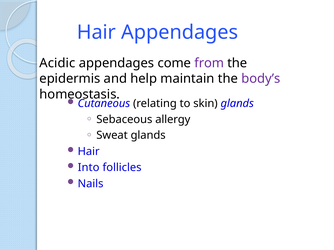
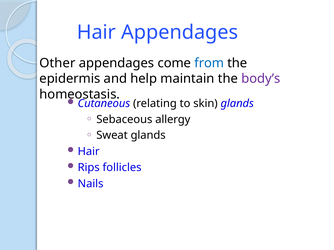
Acidic: Acidic -> Other (57, 63)
from colour: purple -> blue (209, 63)
Into: Into -> Rips (89, 168)
